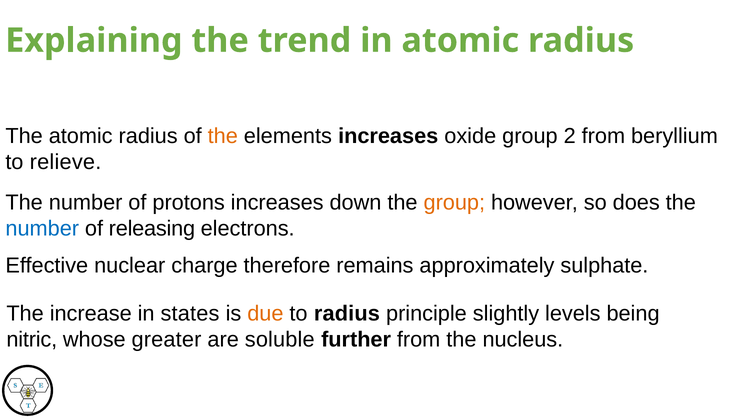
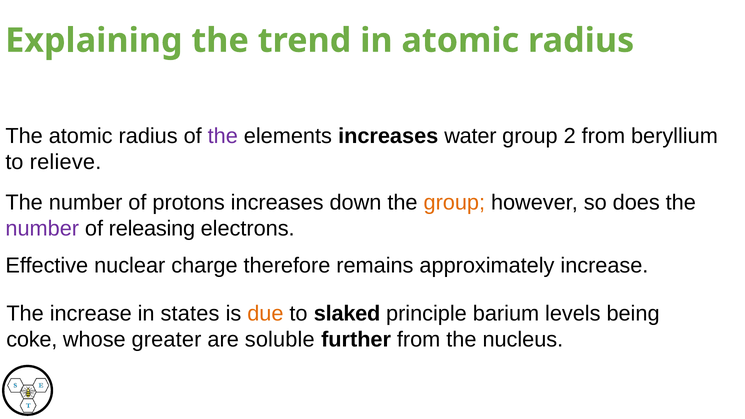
the colour: orange -> purple (223, 136)
oxide: oxide -> water (470, 136)
number colour: blue -> purple (42, 229)
approximately sulphate: sulphate -> increase (604, 266)
to radius: radius -> slaked (347, 314)
slightly: slightly -> barium (506, 314)
nitric: nitric -> coke (32, 340)
